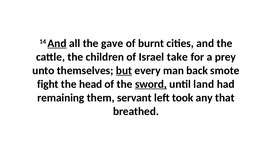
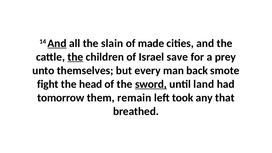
gave: gave -> slain (112, 43)
burnt: burnt -> made (151, 43)
the underline: none -> present (75, 57)
take: take -> save (177, 57)
but underline: present -> none (124, 70)
remaining: remaining -> tomorrow (61, 98)
servant: servant -> remain (134, 98)
